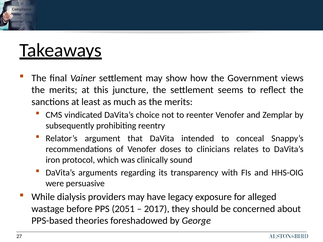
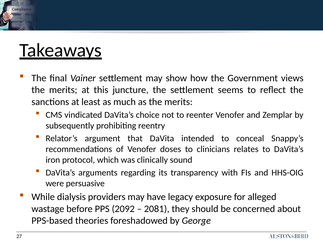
2051: 2051 -> 2092 (123, 209)
2017: 2017 -> 2081 (157, 209)
